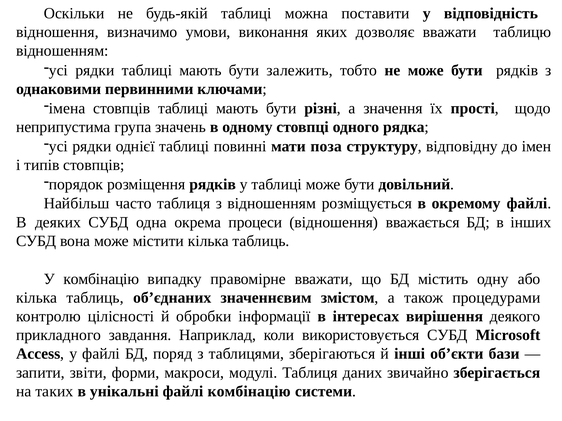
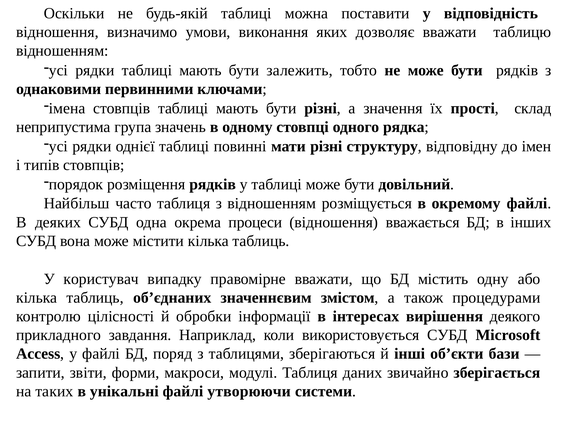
щодо: щодо -> склад (533, 108)
мати поза: поза -> різні (326, 146)
У комбінацію: комбінацію -> користувач (101, 279)
файлі комбінацію: комбінацію -> утворюючи (249, 392)
